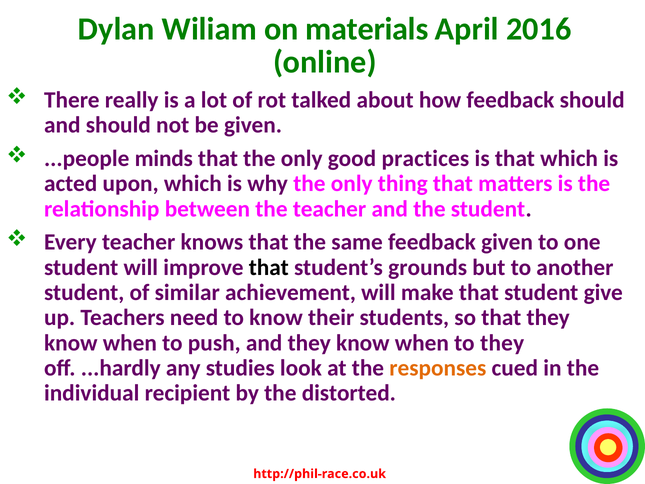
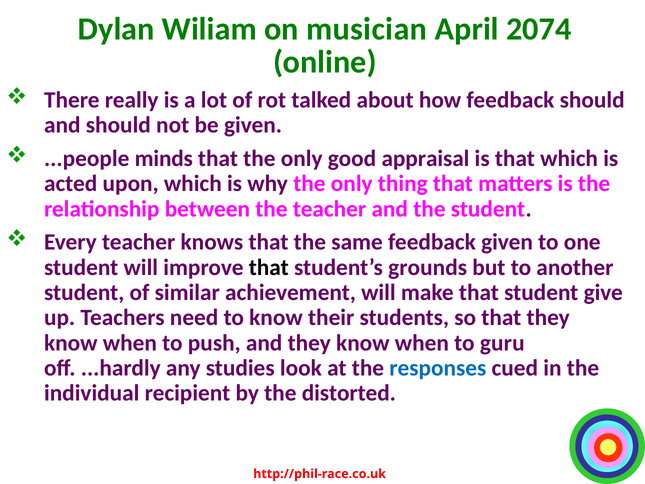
materials: materials -> musician (367, 29)
2016: 2016 -> 2074 (539, 29)
practices: practices -> appraisal (425, 159)
to they: they -> guru (502, 343)
responses colour: orange -> blue (438, 368)
